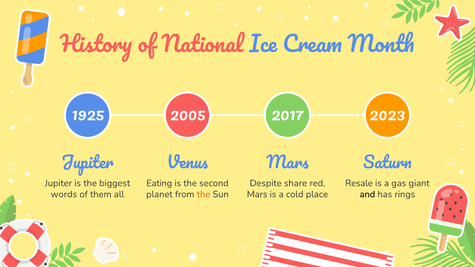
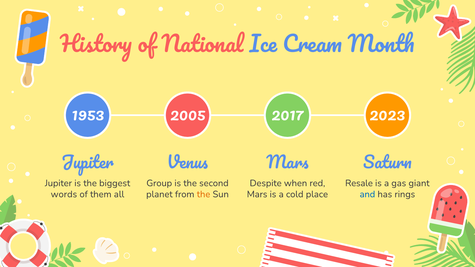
1925: 1925 -> 1953 (88, 115)
Eating: Eating -> Group (159, 183)
share: share -> when (296, 183)
and colour: black -> blue (367, 194)
